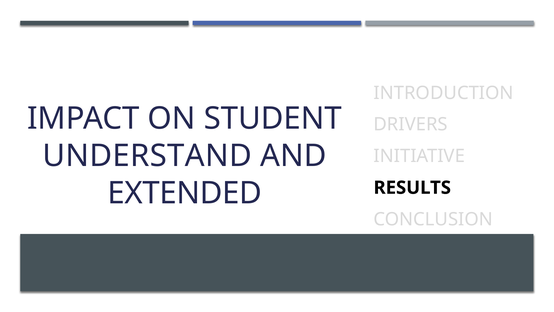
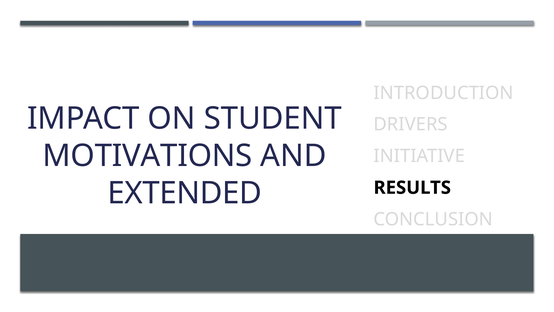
UNDERSTAND: UNDERSTAND -> MOTIVATIONS (147, 156)
